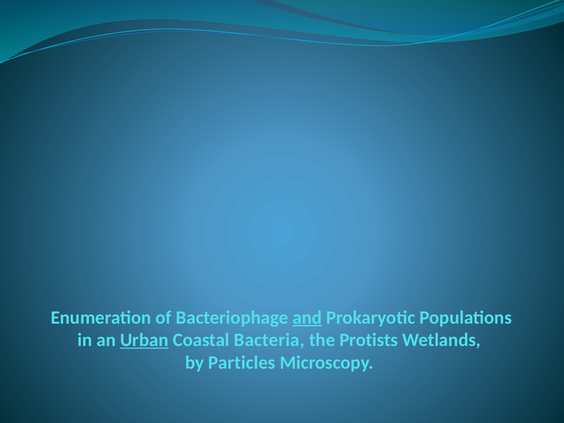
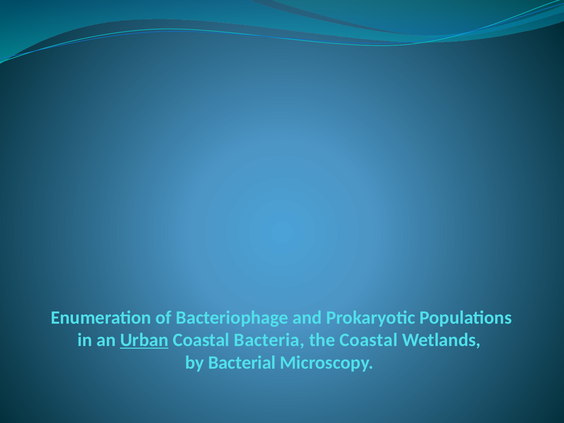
and underline: present -> none (307, 318)
the Protists: Protists -> Coastal (369, 340)
Particles: Particles -> Bacterial (242, 363)
